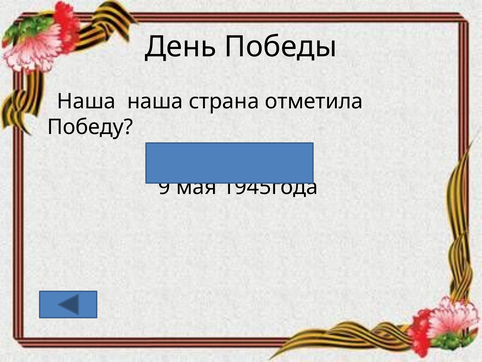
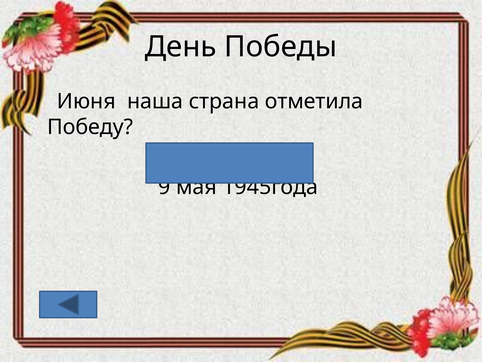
Наша: Наша -> Июня (86, 101)
